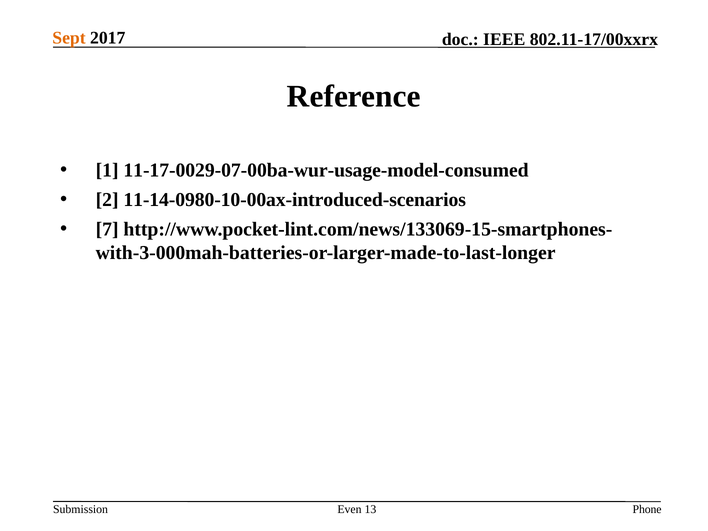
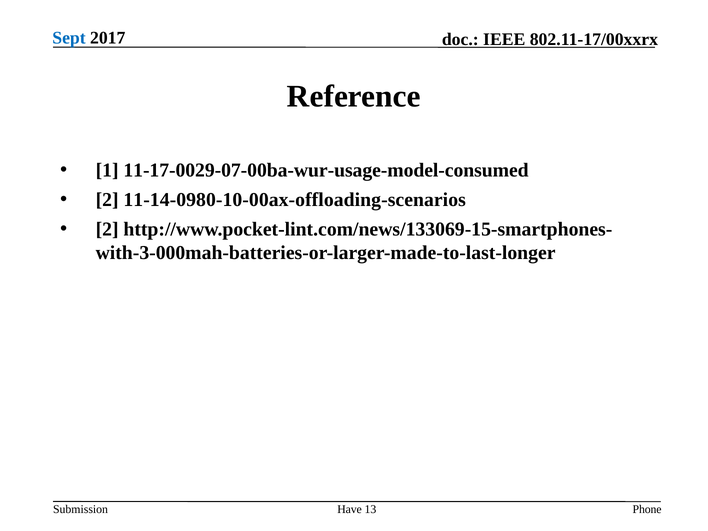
Sept colour: orange -> blue (69, 38)
11-14-0980-10-00ax-introduced-scenarios: 11-14-0980-10-00ax-introduced-scenarios -> 11-14-0980-10-00ax-offloading-scenarios (295, 200)
7: 7 -> 2 (107, 229)
Even: Even -> Have (350, 509)
